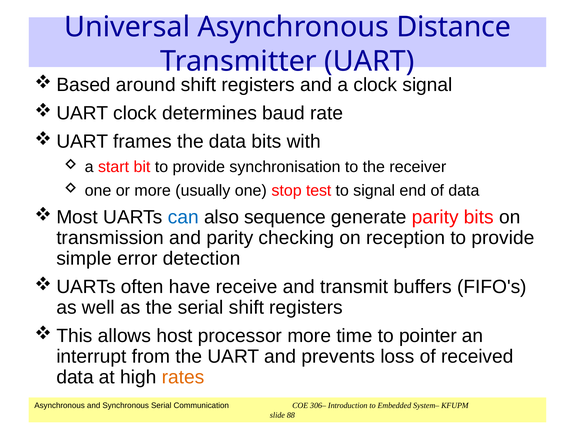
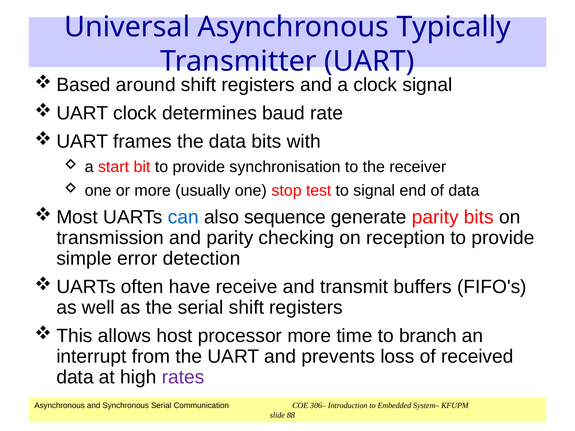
Distance: Distance -> Typically (454, 27)
pointer: pointer -> branch (428, 336)
rates colour: orange -> purple (183, 378)
